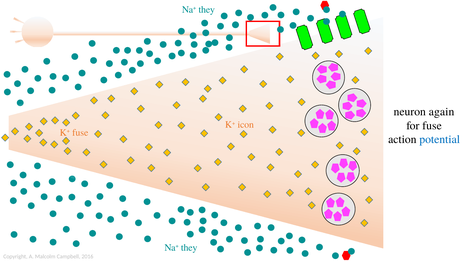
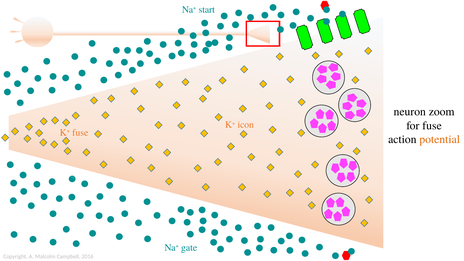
they: they -> start (207, 10)
again: again -> zoom (442, 112)
potential colour: blue -> orange (440, 139)
they: they -> gate (189, 248)
